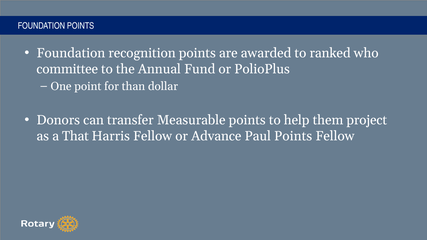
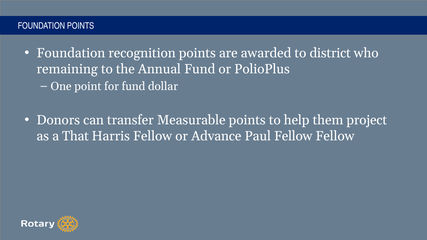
ranked: ranked -> district (330, 53)
committee: committee -> remaining (67, 69)
for than: than -> fund (133, 86)
Paul Points: Points -> Fellow (293, 136)
